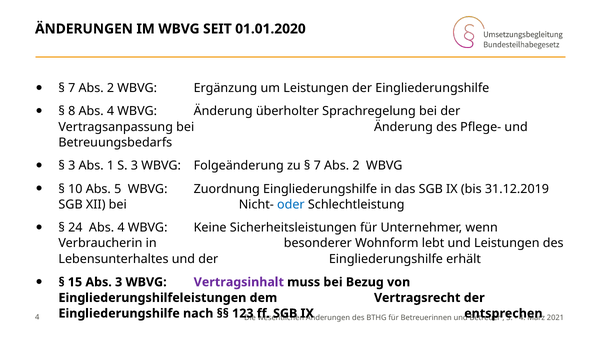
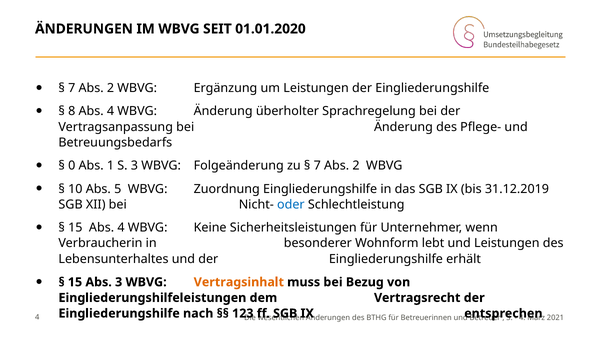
3: 3 -> 0 (72, 166)
24: 24 -> 15 (75, 228)
Vertragsinhalt colour: purple -> orange (239, 282)
